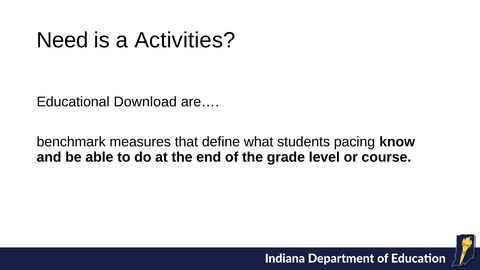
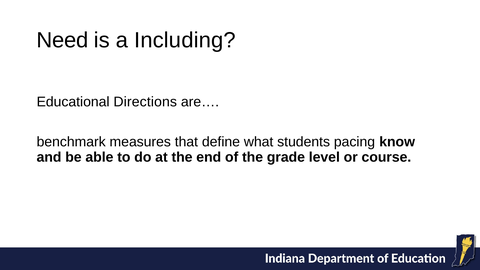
Activities: Activities -> Including (185, 40)
Download: Download -> Directions (145, 102)
